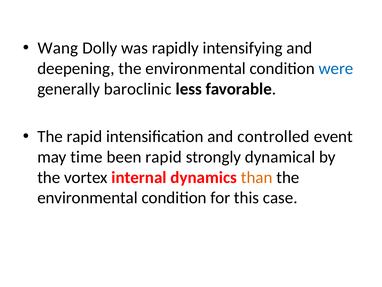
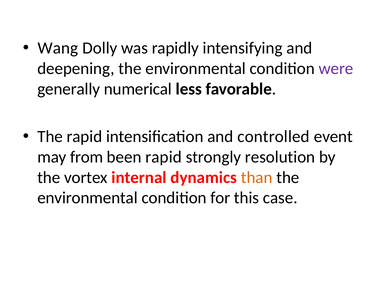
were colour: blue -> purple (336, 68)
baroclinic: baroclinic -> numerical (138, 89)
time: time -> from (87, 157)
dynamical: dynamical -> resolution (280, 157)
